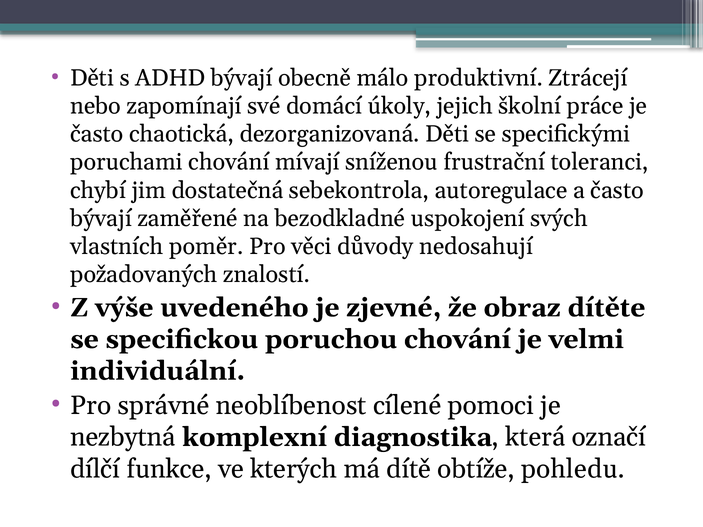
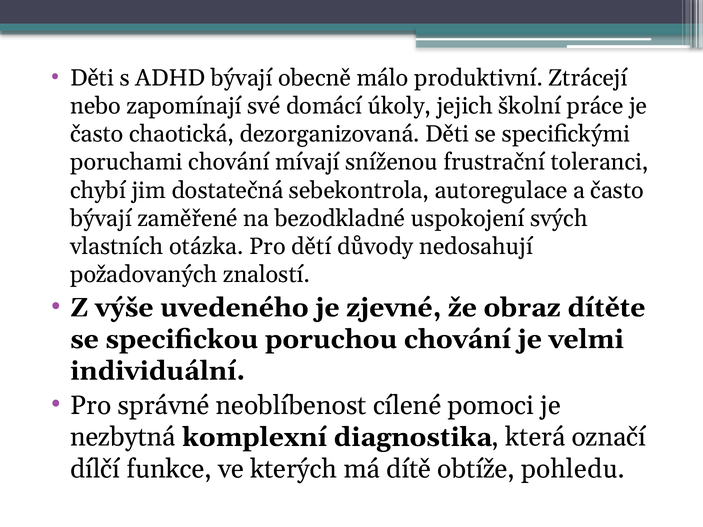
poměr: poměr -> otázka (206, 247)
věci: věci -> dětí (311, 247)
